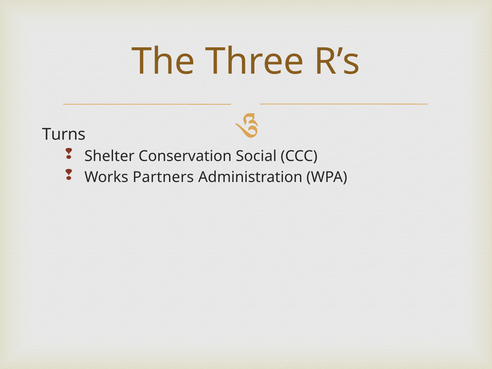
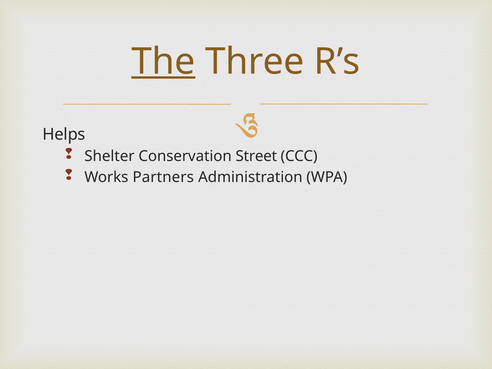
The underline: none -> present (163, 62)
Turns: Turns -> Helps (64, 134)
Social: Social -> Street (256, 156)
